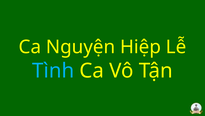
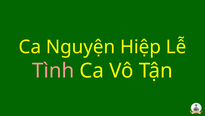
Tình colour: light blue -> pink (53, 70)
